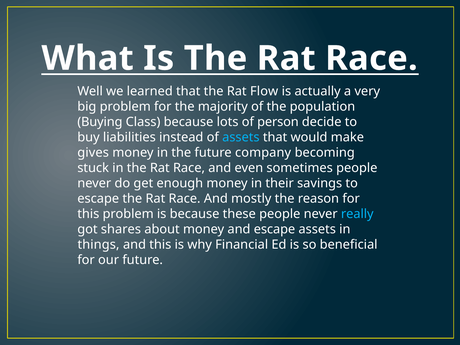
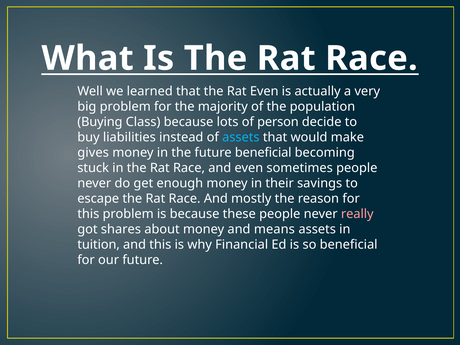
Rat Flow: Flow -> Even (264, 91)
future company: company -> beneficial (263, 153)
really colour: light blue -> pink (357, 214)
and escape: escape -> means (274, 229)
things: things -> tuition (99, 245)
